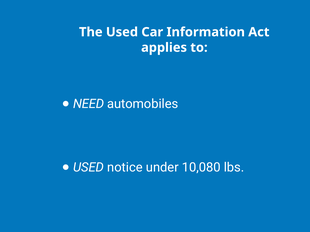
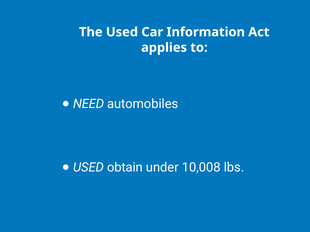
notice: notice -> obtain (125, 168)
10,080: 10,080 -> 10,008 (201, 168)
